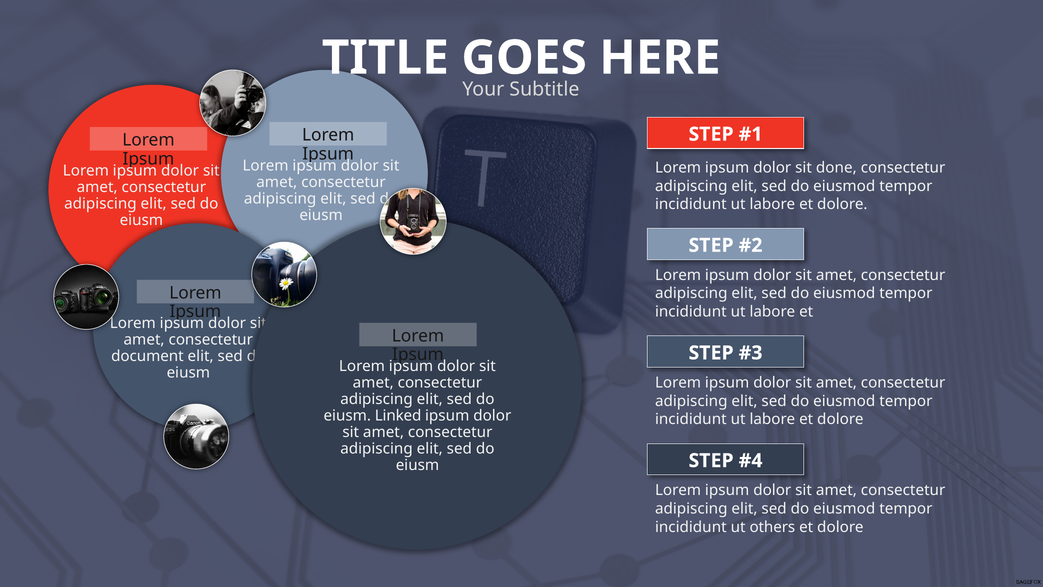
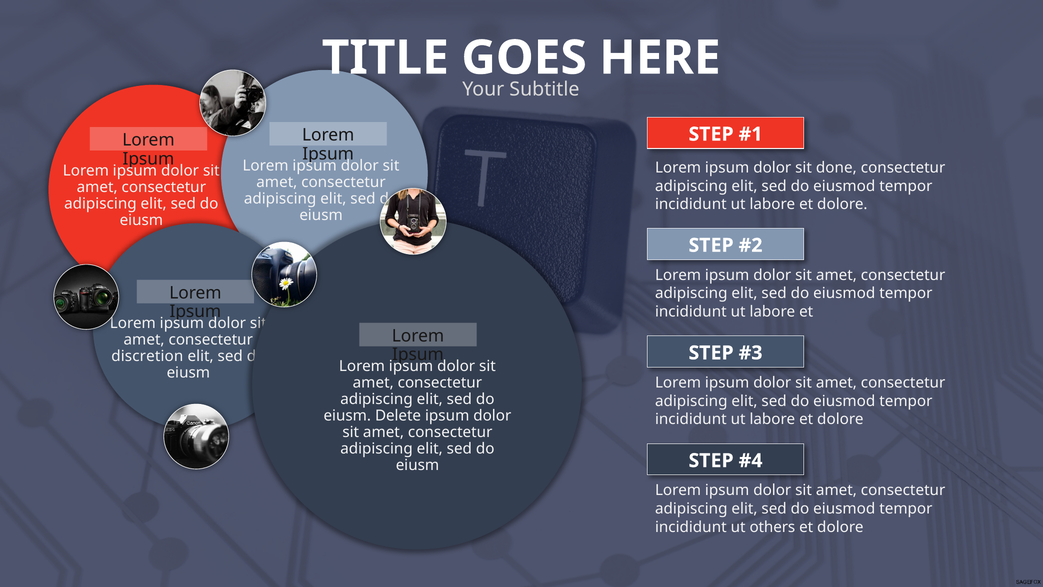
document: document -> discretion (147, 356)
Linked: Linked -> Delete (398, 416)
